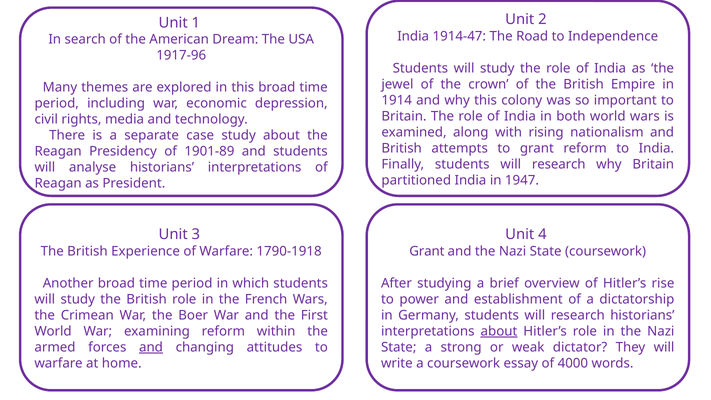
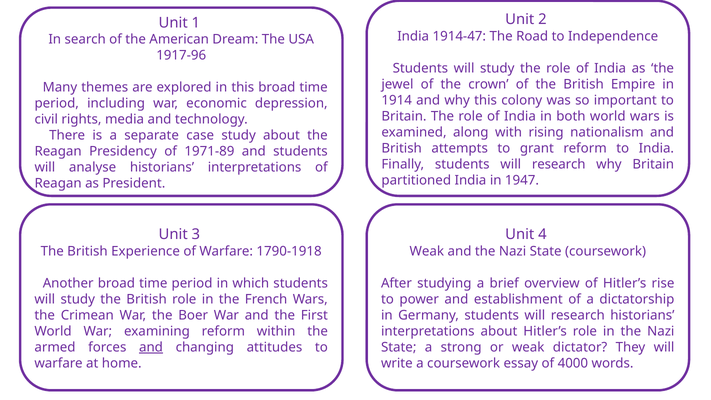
1901-89: 1901-89 -> 1971-89 (209, 152)
Grant: Grant -> Weak (427, 251)
about underline: present -> none (499, 331)
